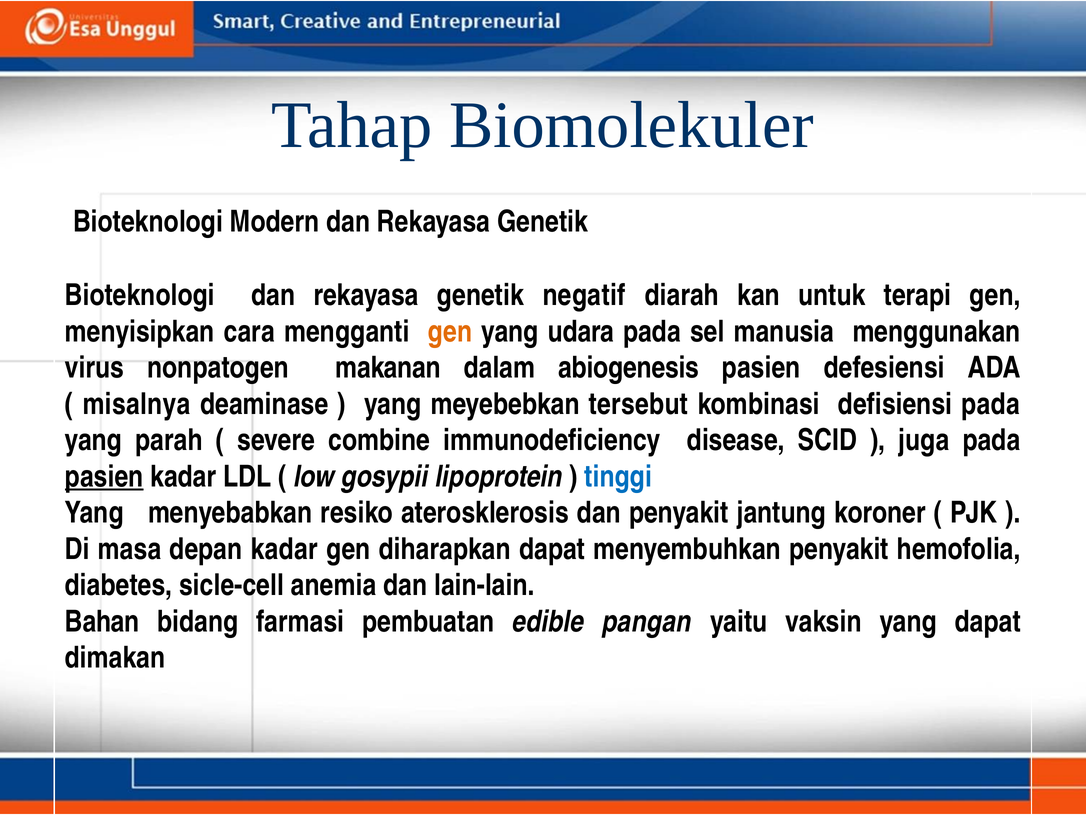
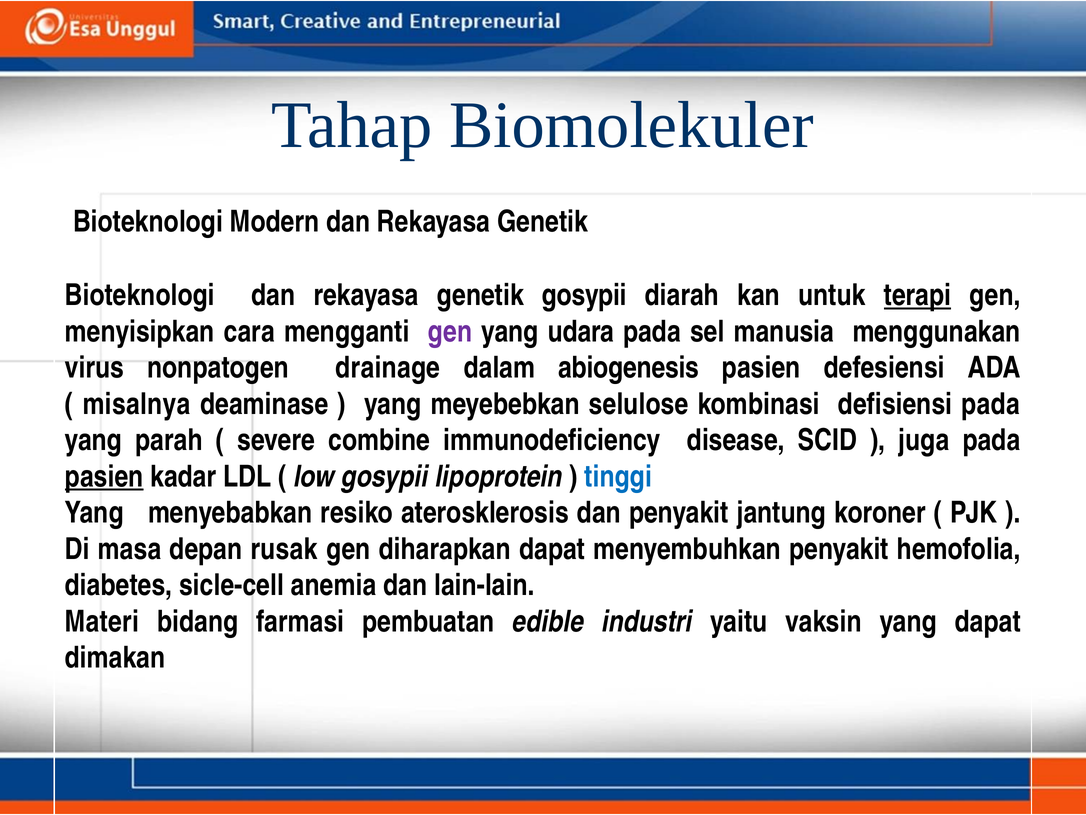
genetik negatif: negatif -> gosypii (584, 295)
terapi underline: none -> present (917, 295)
gen colour: orange -> purple (450, 331)
makanan: makanan -> drainage (388, 368)
tersebut: tersebut -> selulose (639, 404)
depan kadar: kadar -> rusak (284, 549)
Bahan: Bahan -> Materi (102, 621)
pangan: pangan -> industri (647, 621)
